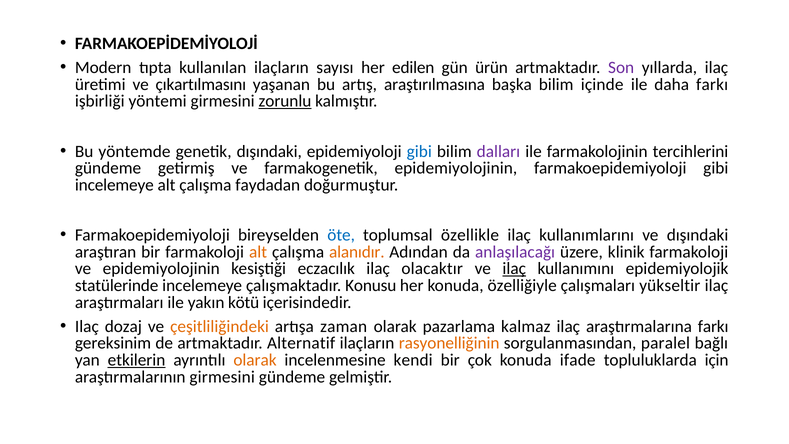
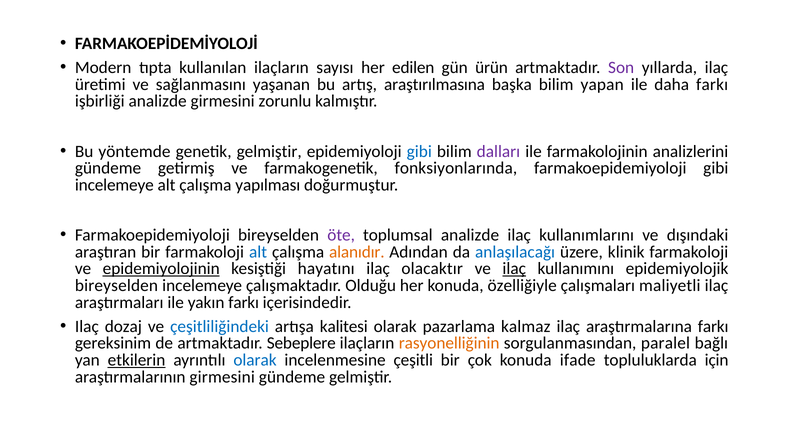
çıkartılmasını: çıkartılmasını -> sağlanmasını (201, 84)
içinde: içinde -> yapan (602, 84)
işbirliği yöntemi: yöntemi -> analizde (158, 101)
zorunlu underline: present -> none (285, 101)
genetik dışındaki: dışındaki -> gelmiştir (269, 151)
tercihlerini: tercihlerini -> analizlerini (690, 151)
farmakogenetik epidemiyolojinin: epidemiyolojinin -> fonksiyonlarında (456, 168)
faydadan: faydadan -> yapılması (268, 185)
öte colour: blue -> purple (341, 235)
toplumsal özellikle: özellikle -> analizde (470, 235)
alt colour: orange -> blue (258, 252)
anlaşılacağı colour: purple -> blue (515, 252)
epidemiyolojinin underline: none -> present (161, 269)
eczacılık: eczacılık -> hayatını (326, 269)
statülerinde: statülerinde -> bireyselden (117, 285)
Konusu: Konusu -> Olduğu (371, 285)
yükseltir: yükseltir -> maliyetli (670, 285)
yakın kötü: kötü -> farkı (244, 302)
çeşitliliğindeki colour: orange -> blue (220, 326)
zaman: zaman -> kalitesi (344, 326)
Alternatif: Alternatif -> Sebeplere (301, 343)
olarak colour: orange -> blue (255, 360)
kendi: kendi -> çeşitli (413, 360)
